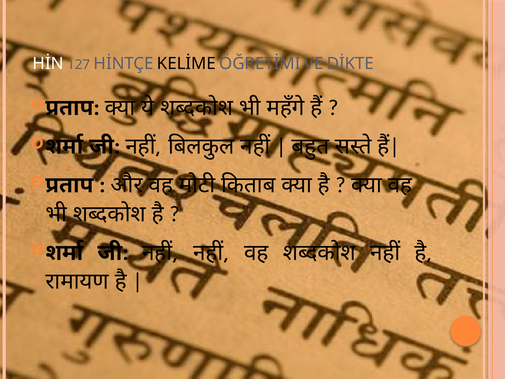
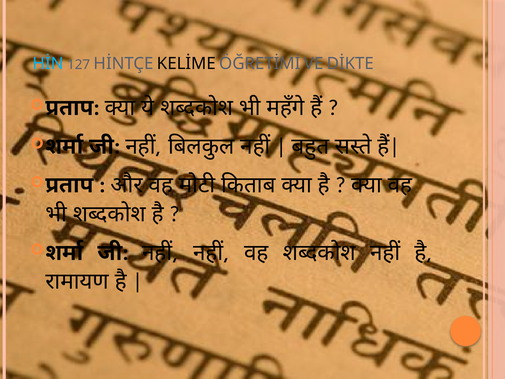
HİN colour: white -> light blue (48, 64)
